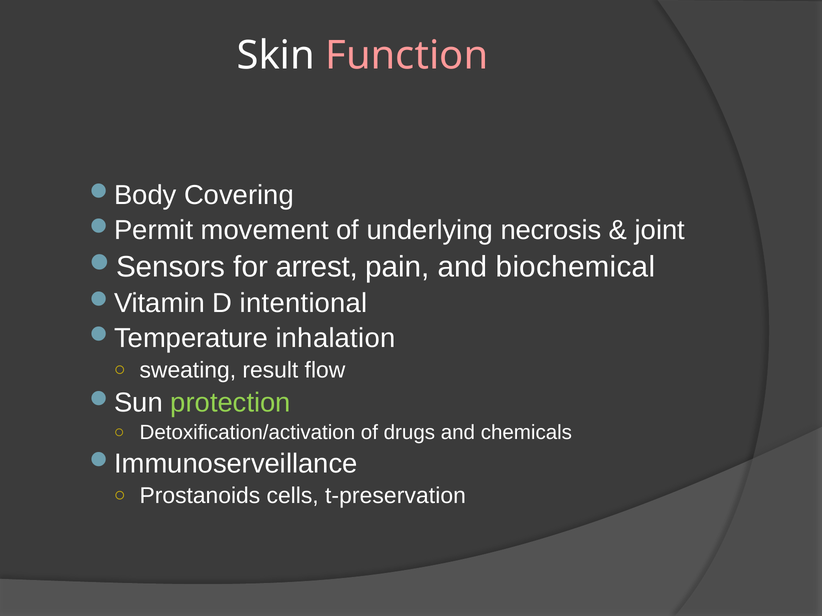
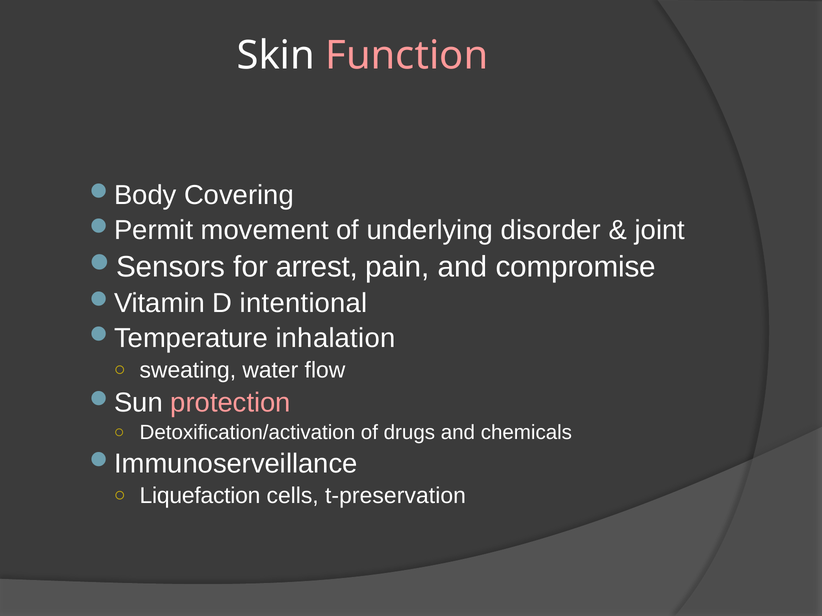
necrosis: necrosis -> disorder (551, 230)
biochemical: biochemical -> compromise (576, 267)
result: result -> water (270, 370)
protection colour: light green -> pink (231, 403)
Prostanoids: Prostanoids -> Liquefaction (200, 496)
